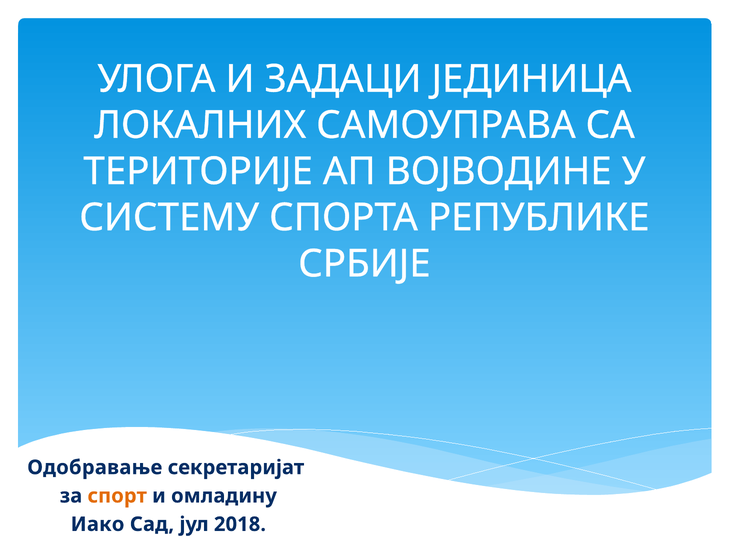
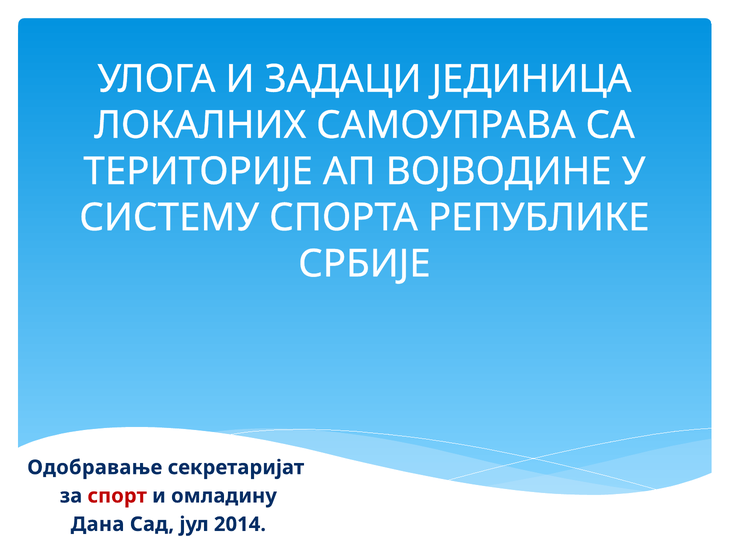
спорт colour: orange -> red (117, 496)
Иако: Иако -> Дана (98, 524)
2018: 2018 -> 2014 (240, 524)
